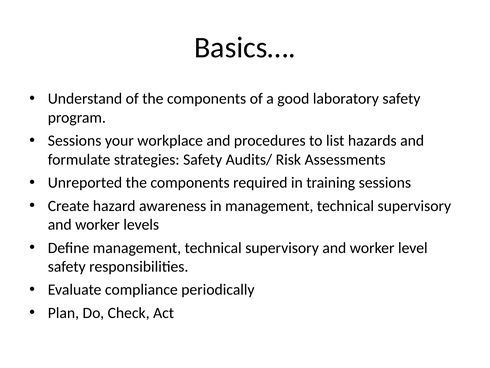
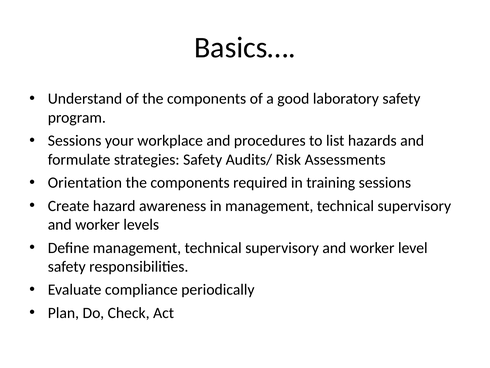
Unreported: Unreported -> Orientation (85, 182)
